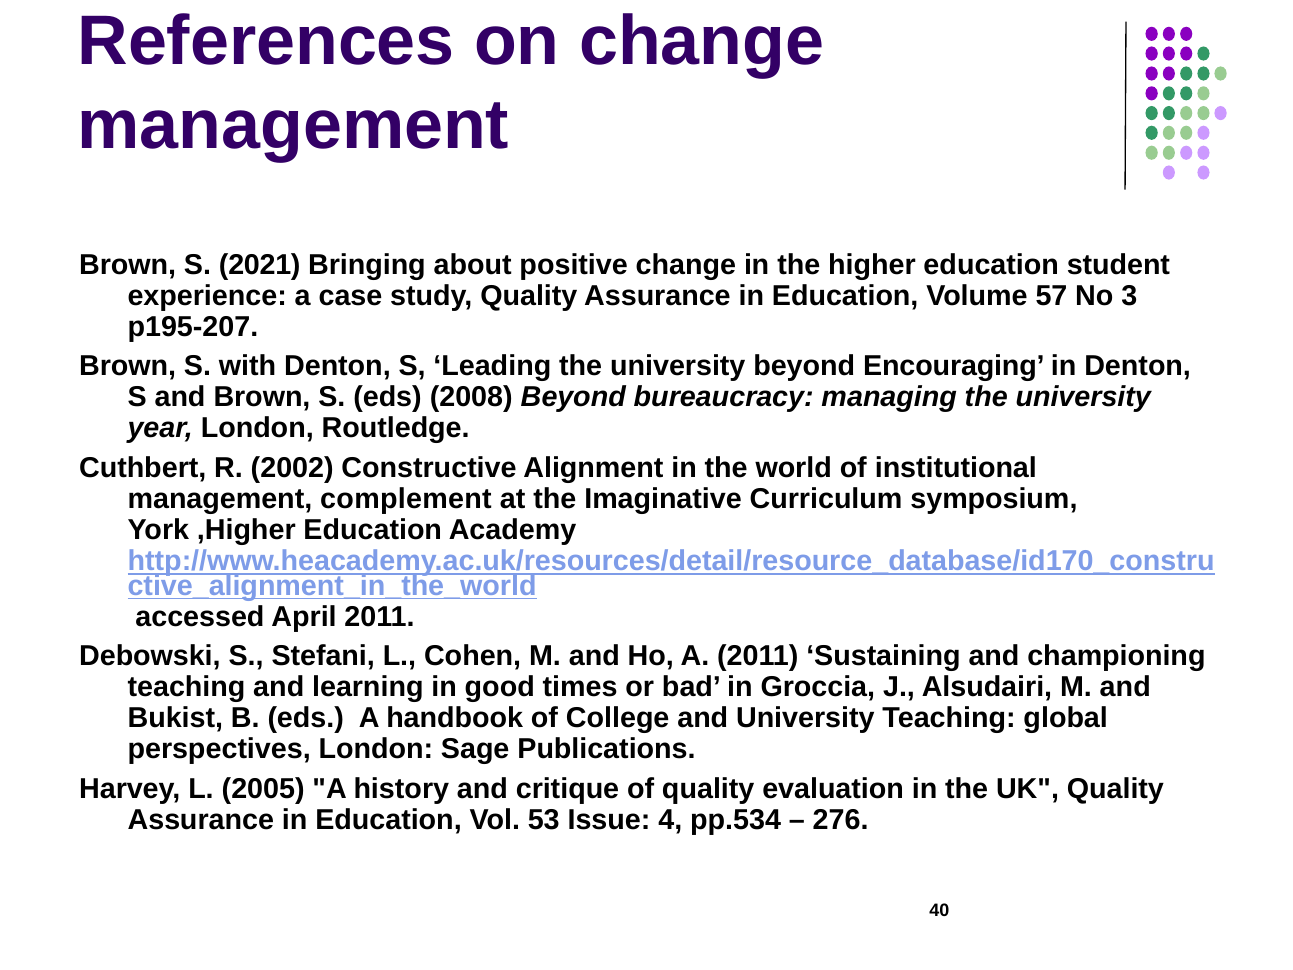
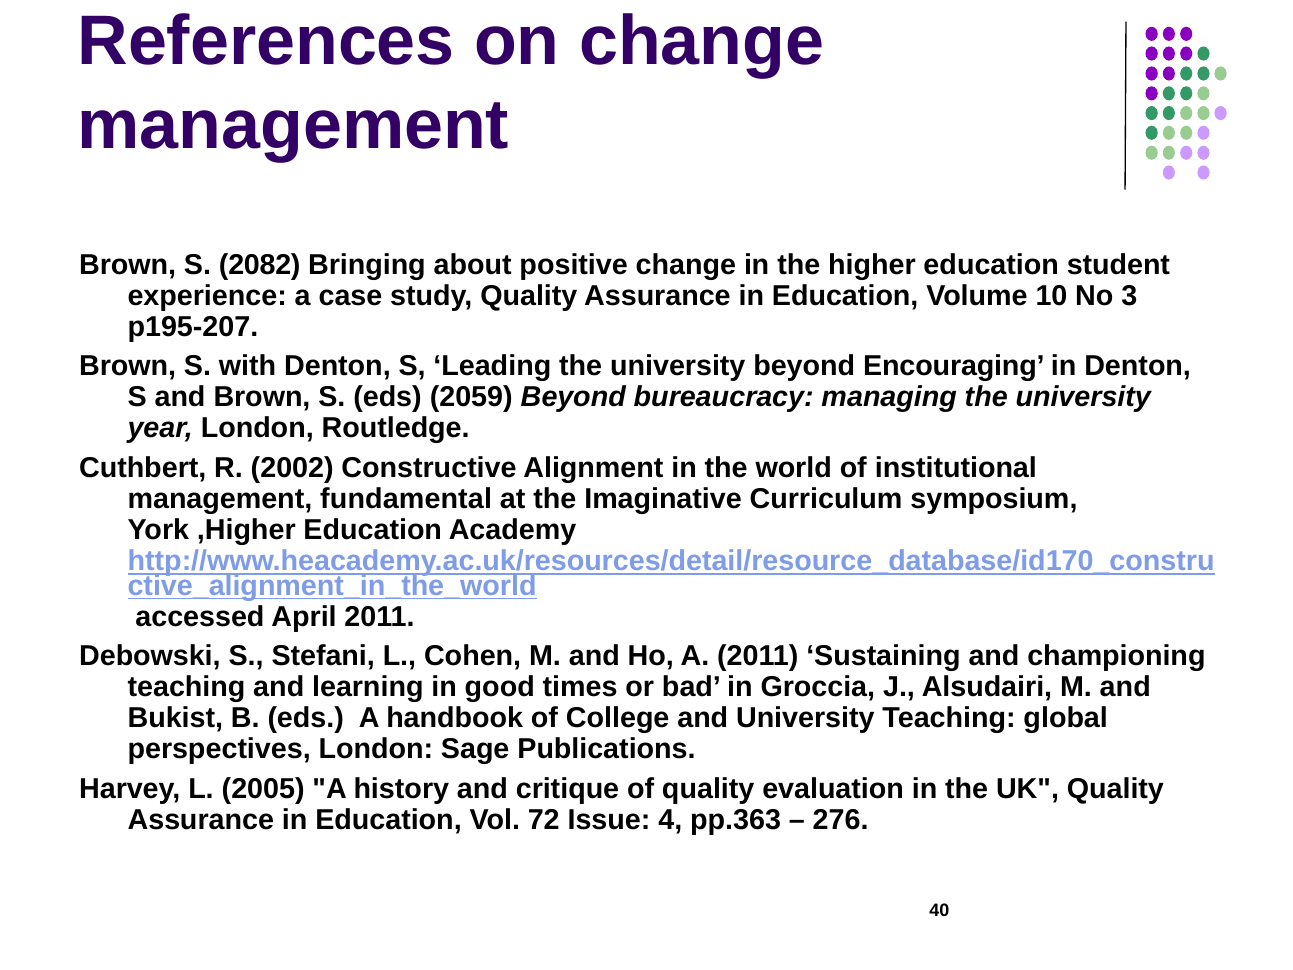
2021: 2021 -> 2082 (260, 265)
57: 57 -> 10 (1051, 296)
2008: 2008 -> 2059 (471, 397)
complement: complement -> fundamental (406, 499)
53: 53 -> 72 (544, 820)
pp.534: pp.534 -> pp.363 (736, 820)
